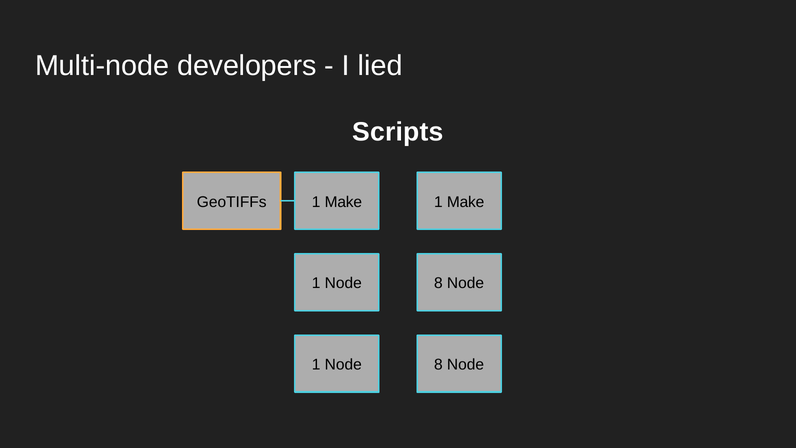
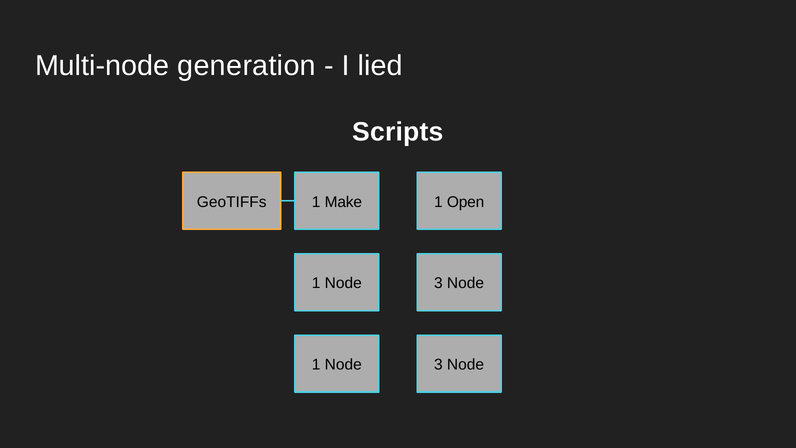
developers: developers -> generation (247, 66)
Make: Make -> Open (466, 202)
8: 8 -> 3 (438, 283)
8: 8 -> 3 (438, 365)
